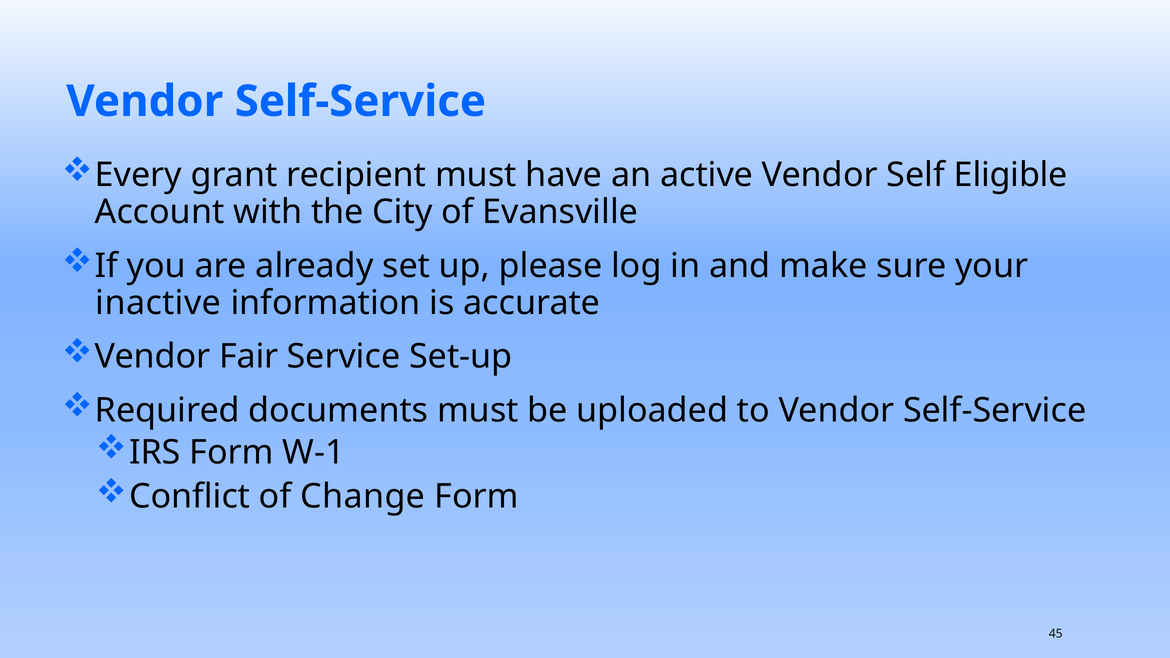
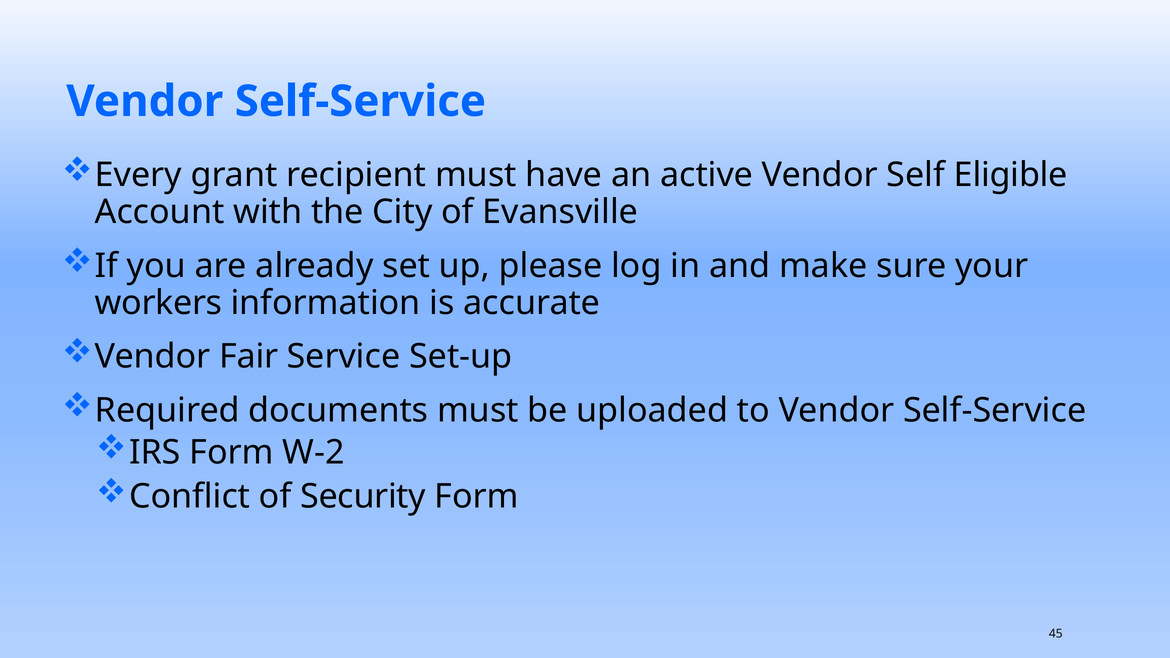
inactive: inactive -> workers (159, 303)
W-1: W-1 -> W-2 (314, 452)
Change: Change -> Security (363, 497)
